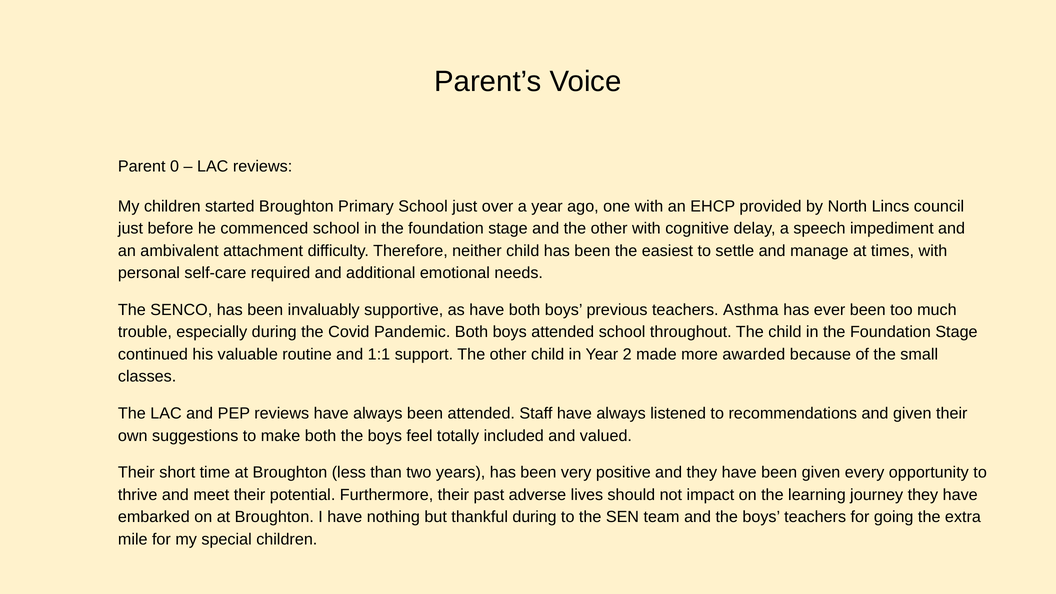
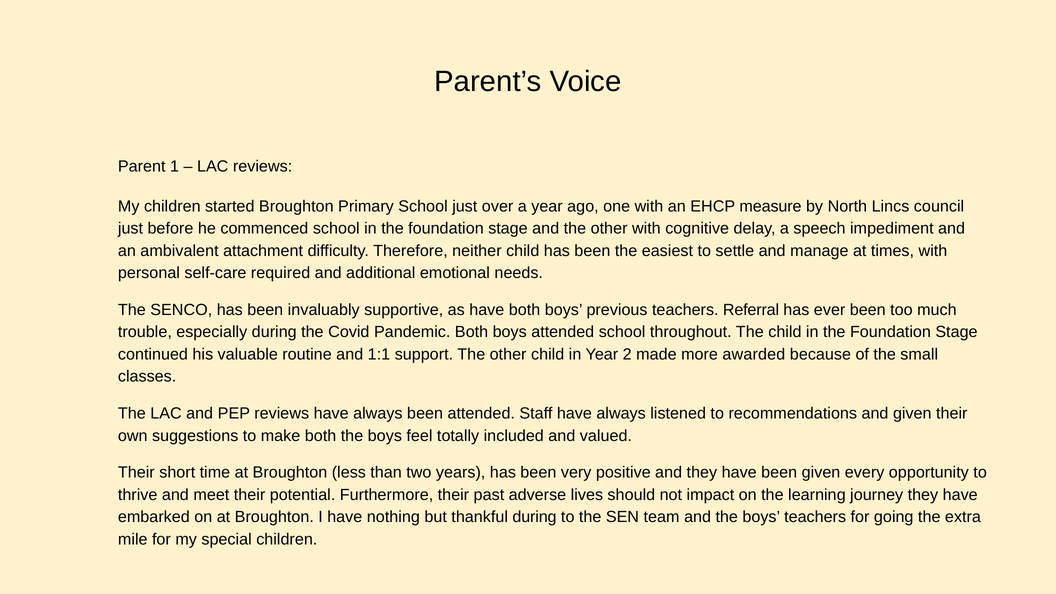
0: 0 -> 1 (174, 166)
provided: provided -> measure (771, 206)
Asthma: Asthma -> Referral (751, 310)
